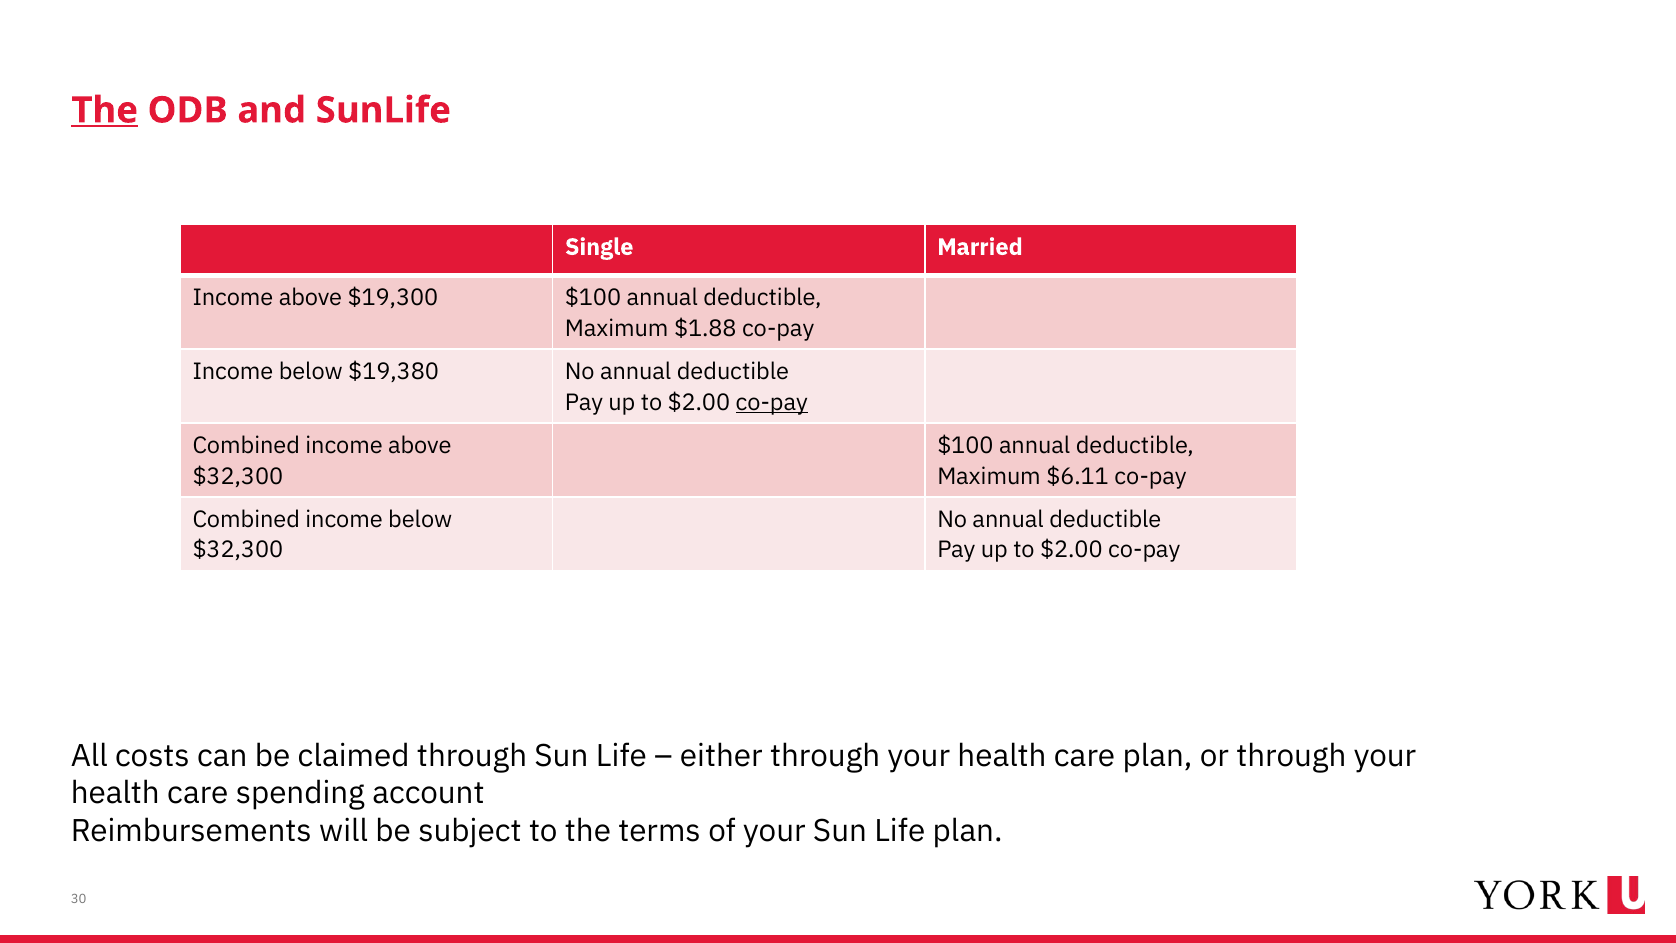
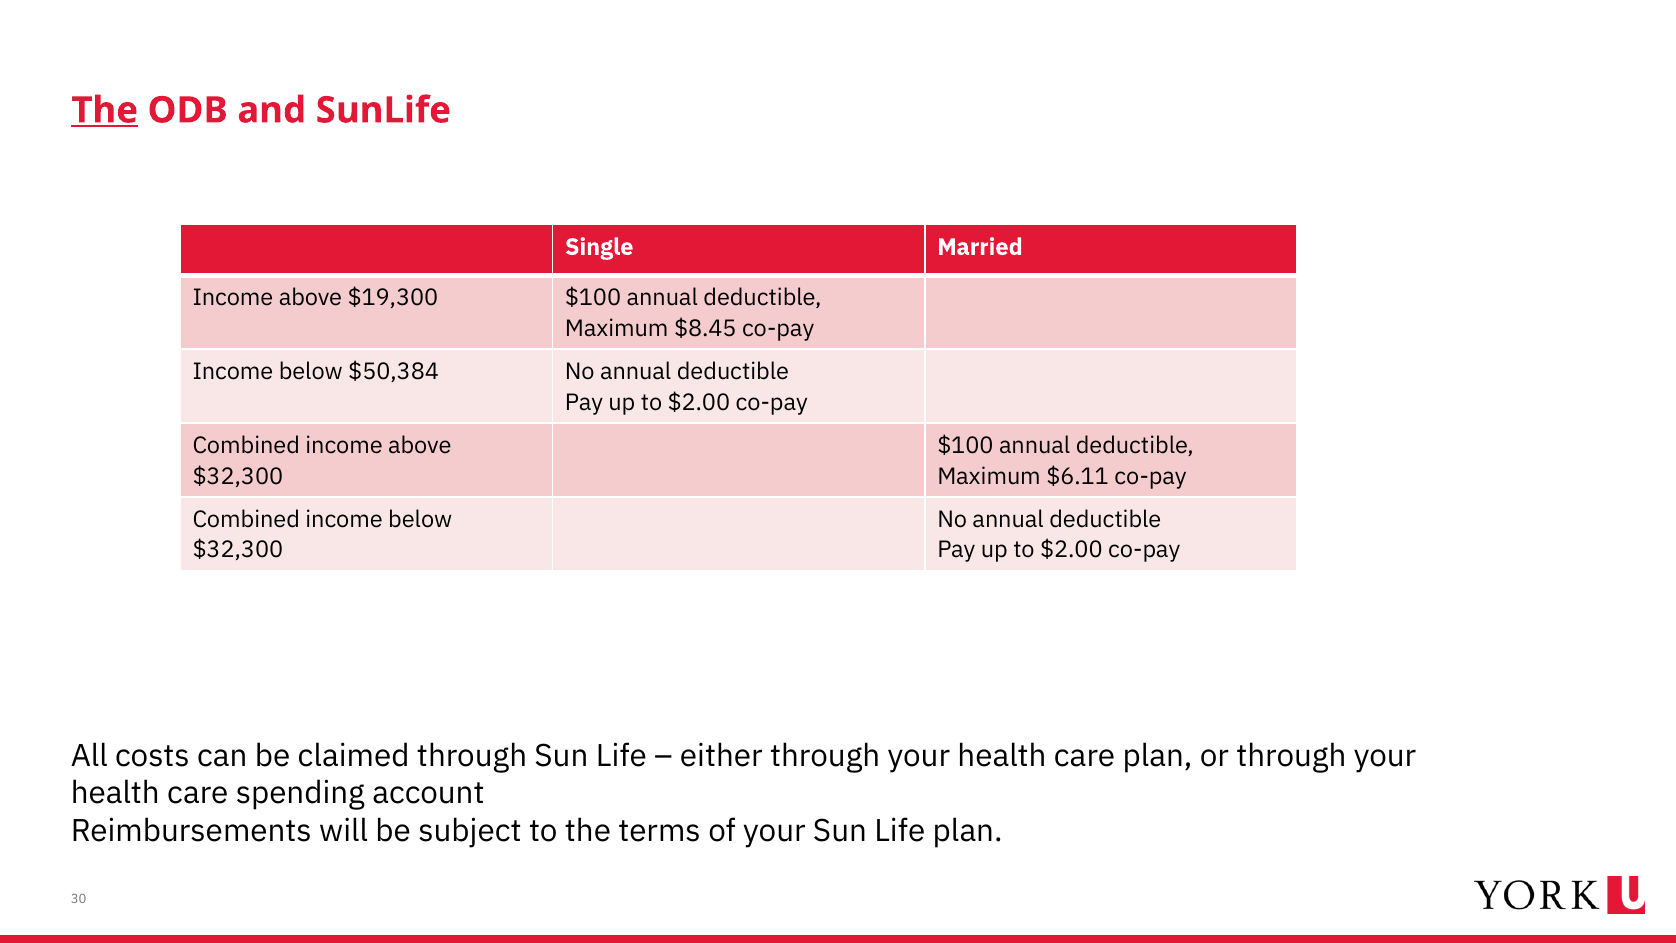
$1.88: $1.88 -> $8.45 (705, 329)
$19,380: $19,380 -> $50,384 (394, 372)
co-pay underline: present -> none (772, 402)
